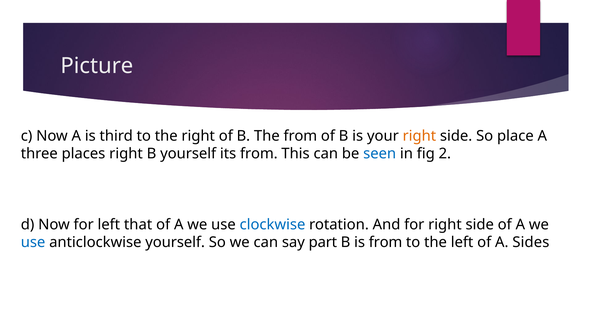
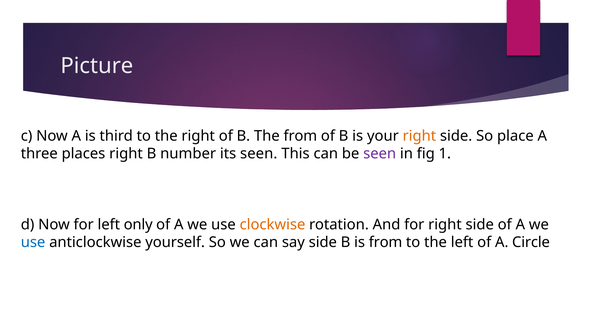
B yourself: yourself -> number (188, 154)
its from: from -> seen (259, 154)
seen colour: blue -> purple (380, 154)
2: 2 -> 1 (445, 154)
that: that -> only (138, 225)
clockwise colour: blue -> orange (272, 225)
say part: part -> side (323, 242)
Sides: Sides -> Circle (531, 242)
